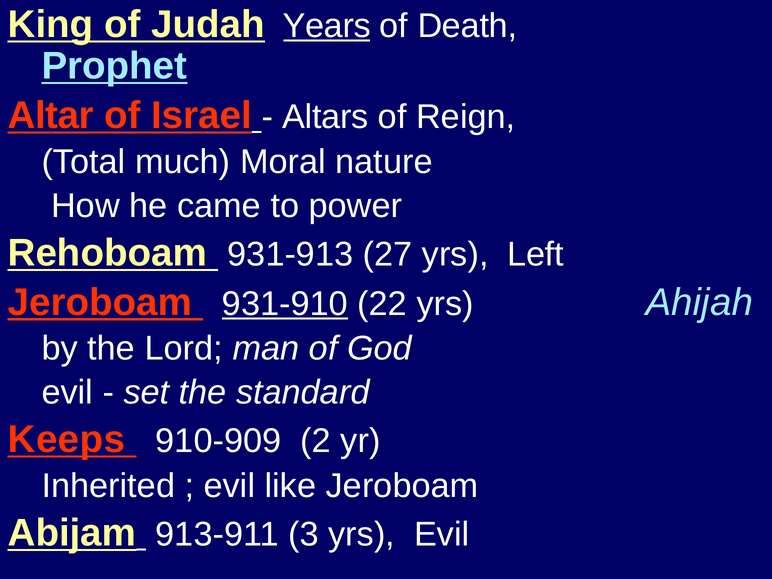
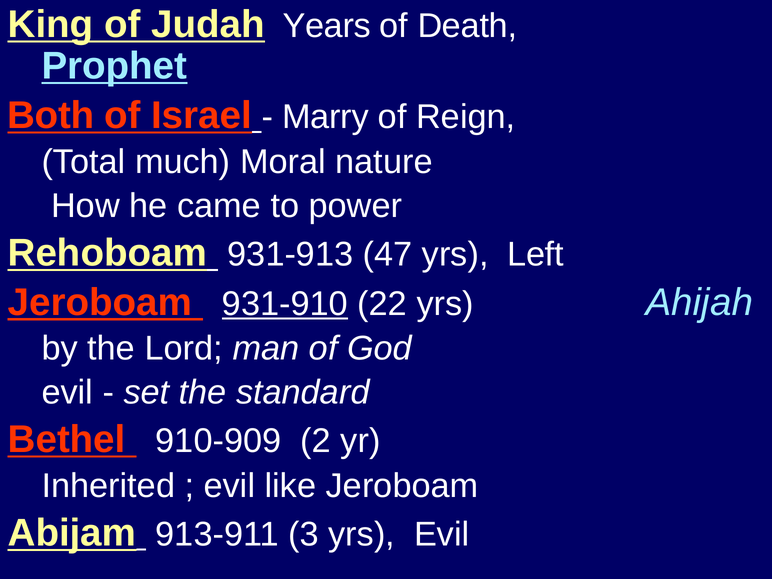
Years underline: present -> none (327, 26)
Altar: Altar -> Both (51, 116)
Altars: Altars -> Marry (325, 117)
27: 27 -> 47 (388, 254)
Keeps: Keeps -> Bethel (67, 440)
